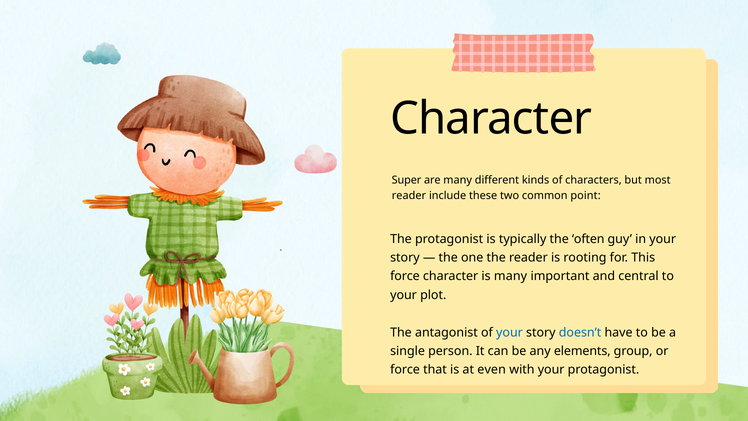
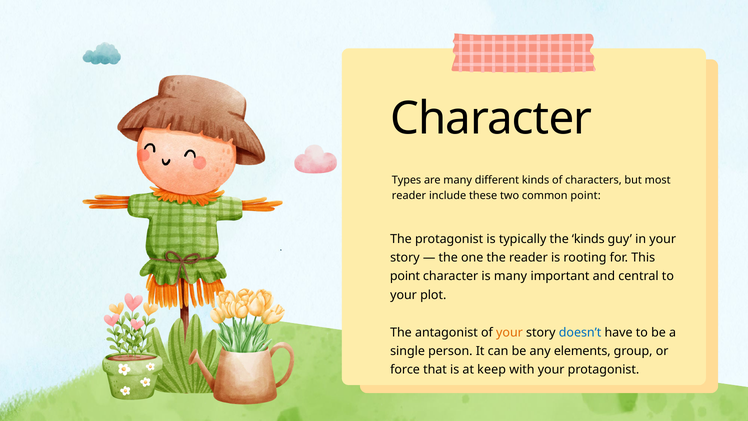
Super: Super -> Types (406, 180)
the often: often -> kinds (588, 239)
force: force -> point (405, 276)
your colour: blue -> orange (509, 332)
even: even -> keep (492, 370)
